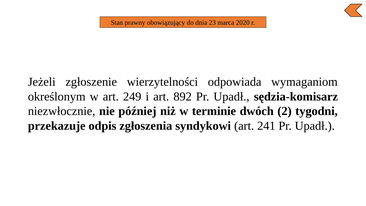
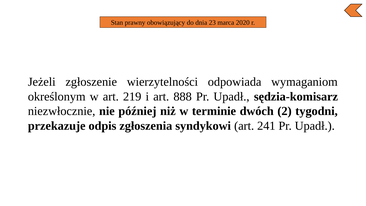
249: 249 -> 219 (132, 96)
892: 892 -> 888 (183, 96)
